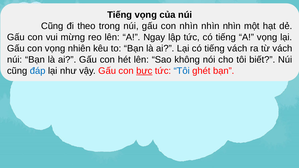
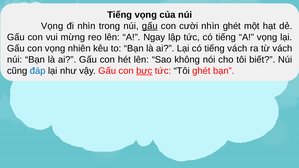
Cũng: Cũng -> Vọng (52, 26)
đi theo: theo -> nhìn (86, 26)
gấu underline: none -> present (150, 26)
con nhìn: nhìn -> cười (189, 26)
nhìn: nhìn -> ghét (232, 26)
Tôi colour: blue -> black (182, 71)
